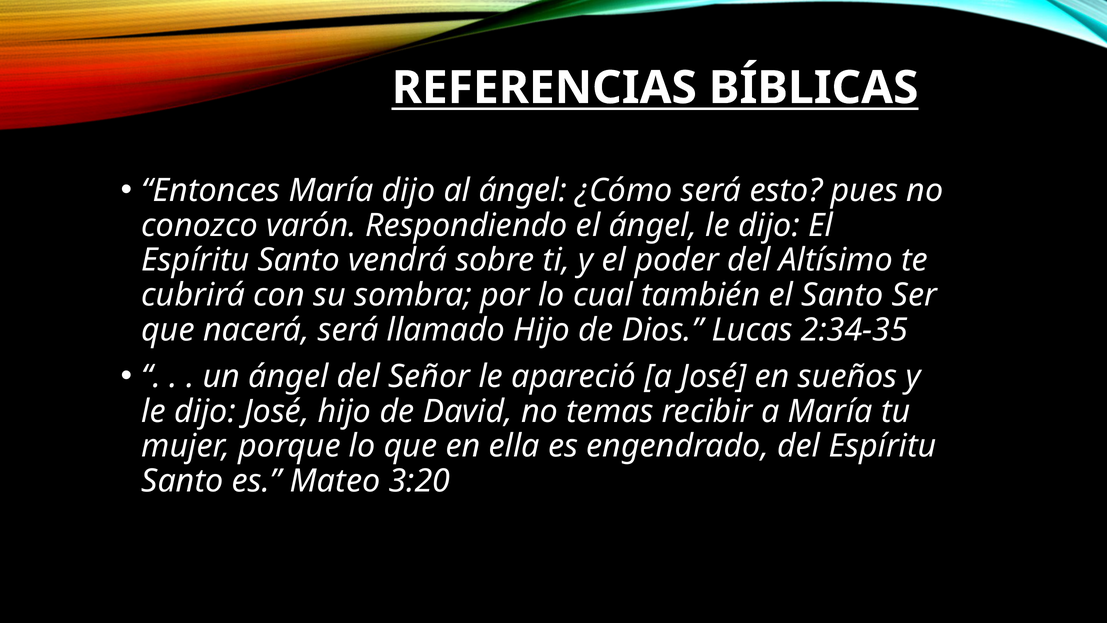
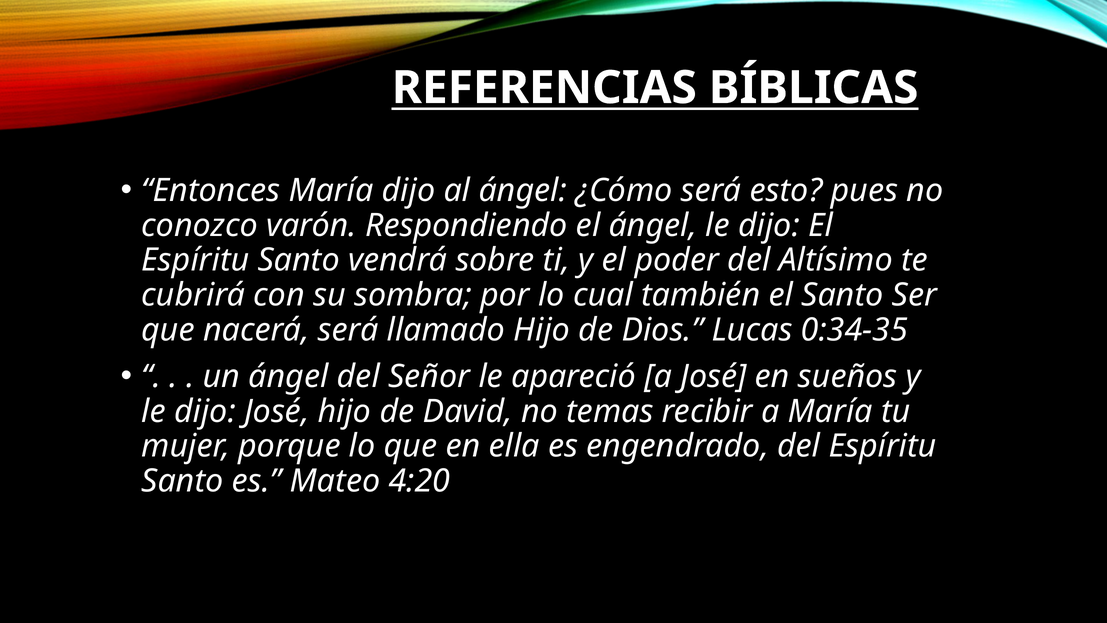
2:34-35: 2:34-35 -> 0:34-35 (854, 330)
3:20: 3:20 -> 4:20 (419, 481)
